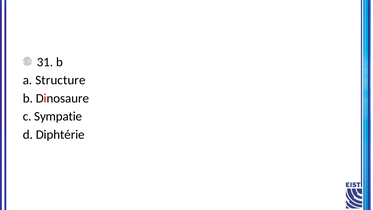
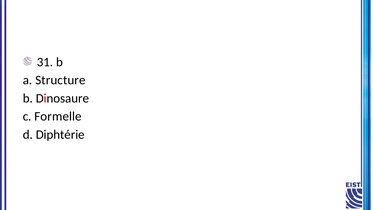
Sympatie: Sympatie -> Formelle (58, 116)
